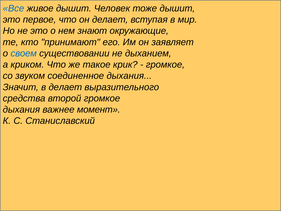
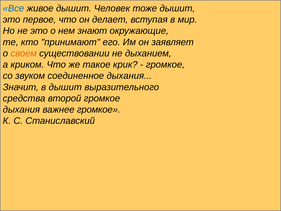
своем colour: blue -> orange (24, 53)
в делает: делает -> дышит (65, 87)
важнее момент: момент -> громкое (99, 109)
